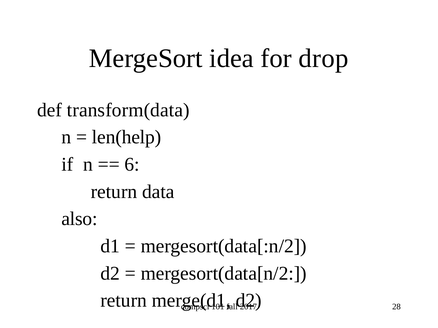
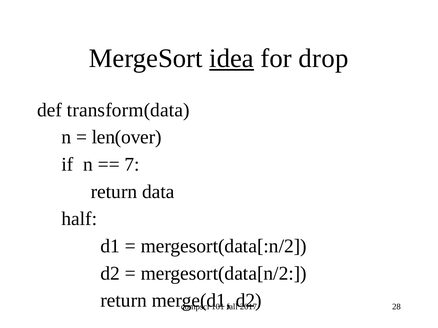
idea underline: none -> present (232, 58)
len(help: len(help -> len(over (127, 137)
6: 6 -> 7 (132, 165)
also: also -> half (79, 219)
